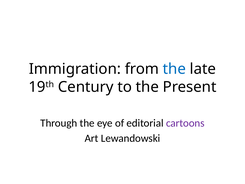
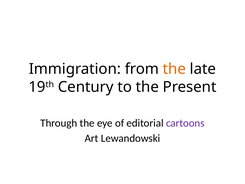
the colour: blue -> orange (174, 69)
